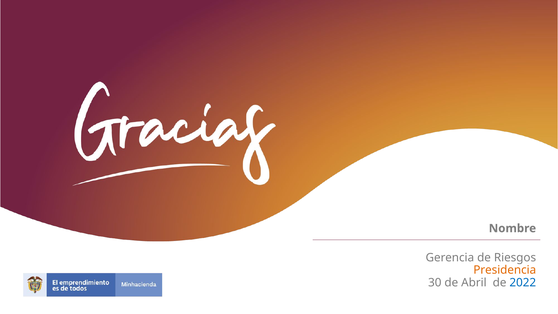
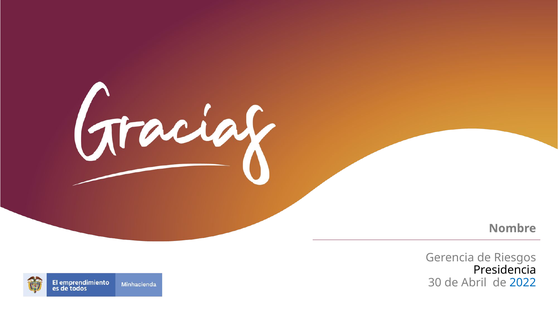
Presidencia colour: orange -> black (505, 270)
